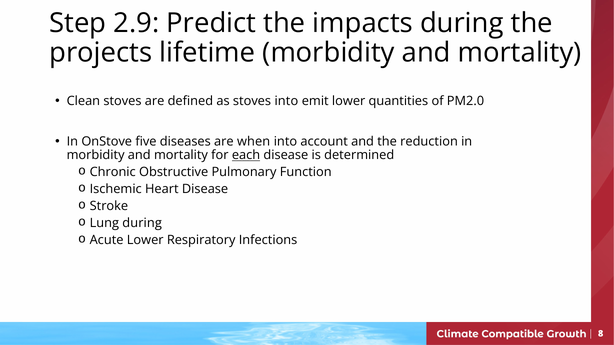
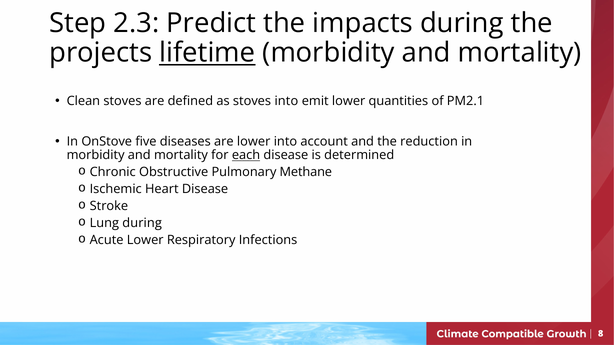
2.9: 2.9 -> 2.3 (136, 23)
lifetime underline: none -> present (207, 53)
PM2.0: PM2.0 -> PM2.1 (465, 101)
are when: when -> lower (254, 142)
Function: Function -> Methane (306, 172)
